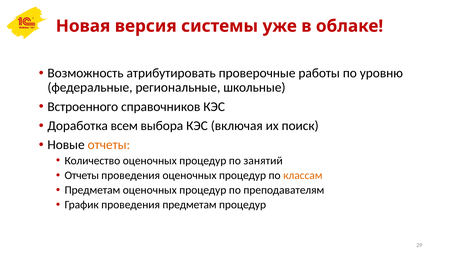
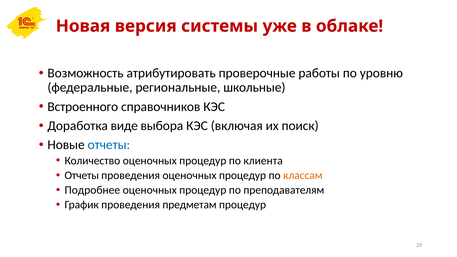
всем: всем -> виде (124, 126)
отчеты colour: orange -> blue (109, 145)
занятий: занятий -> клиента (263, 161)
Предметам: Предметам -> Подробнее (92, 190)
